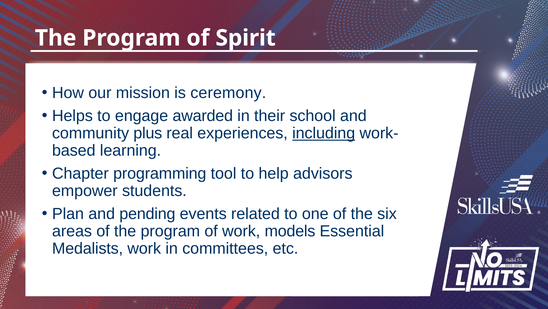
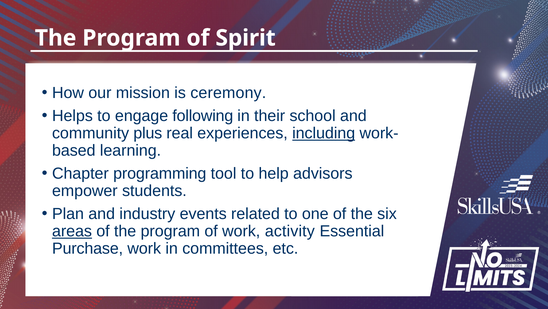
awarded: awarded -> following (203, 116)
pending: pending -> industry (147, 213)
areas underline: none -> present (72, 231)
models: models -> activity (290, 231)
Medalists: Medalists -> Purchase (88, 248)
